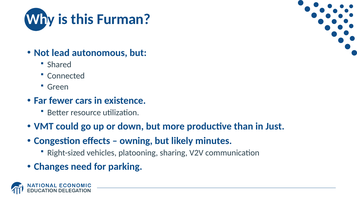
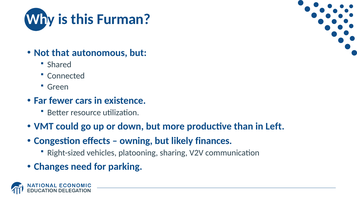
lead: lead -> that (61, 53)
Just: Just -> Left (275, 126)
minutes: minutes -> finances (214, 141)
